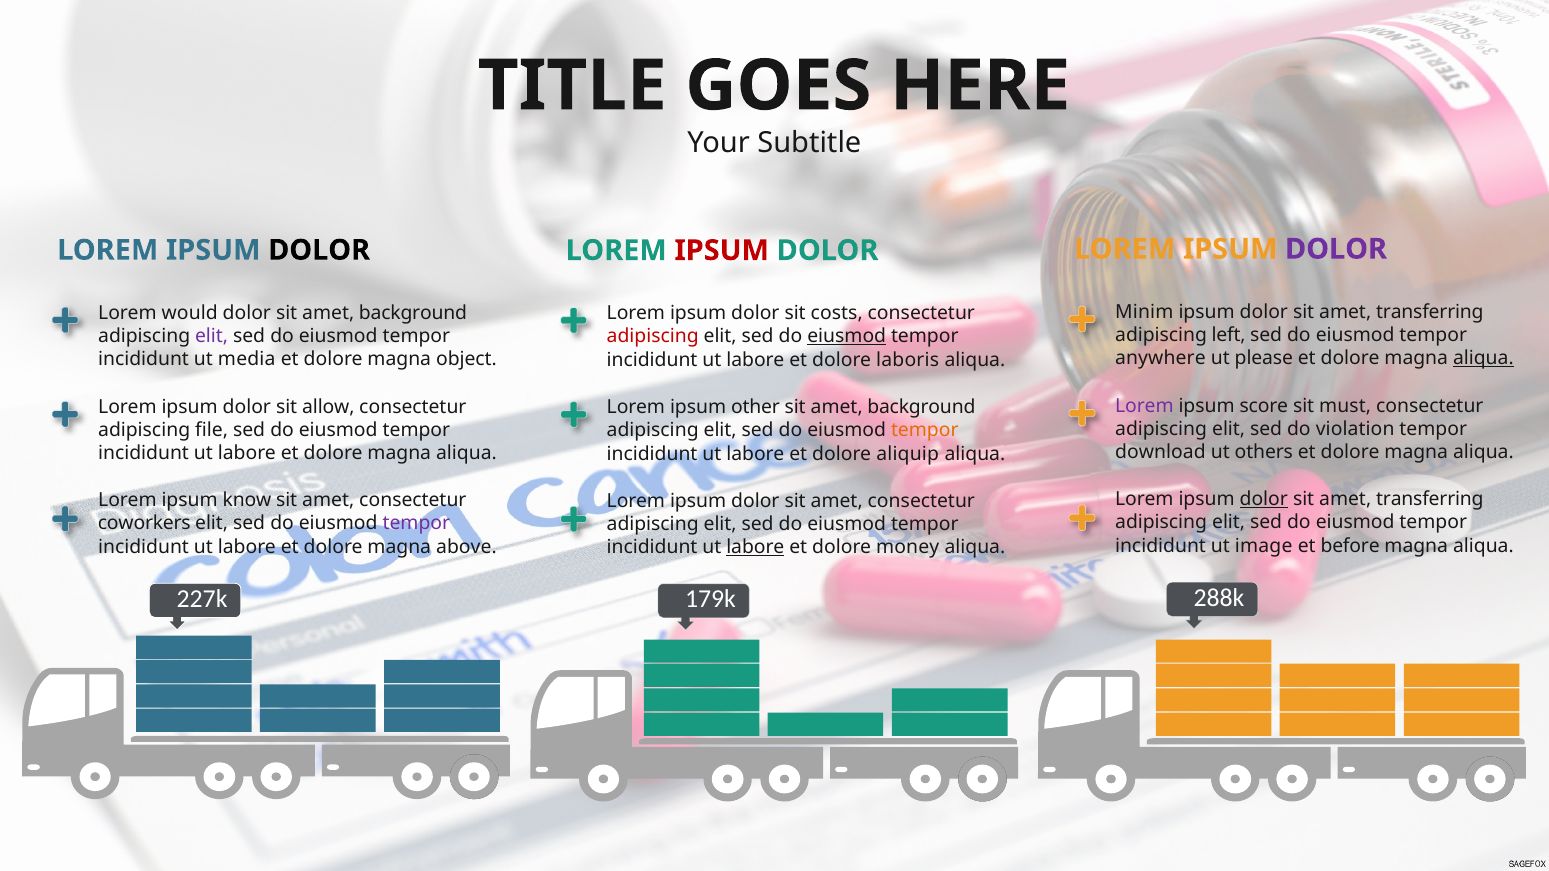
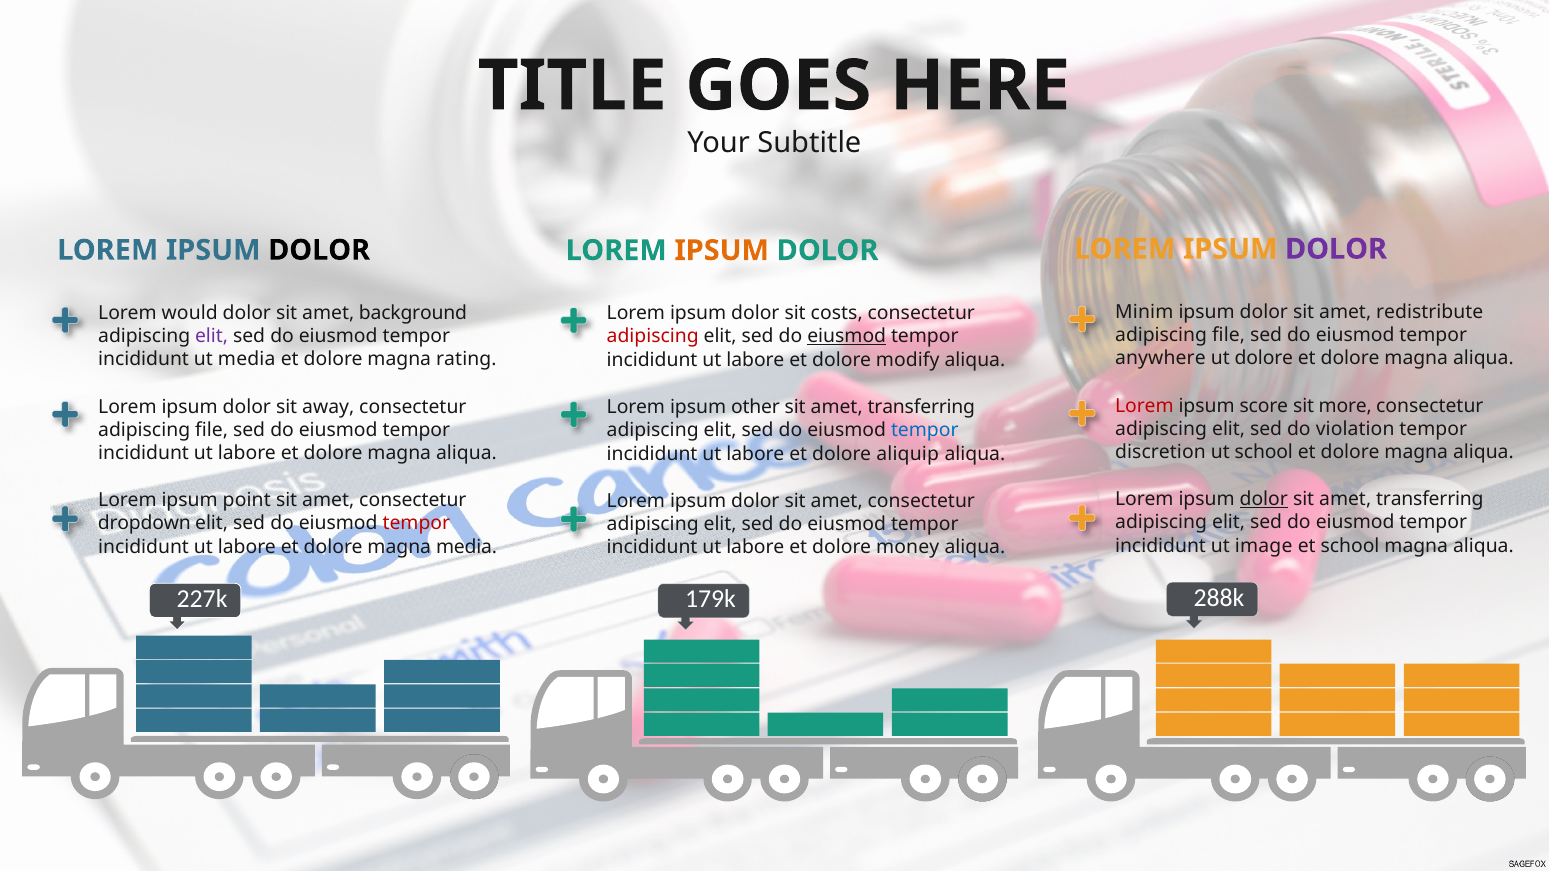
IPSUM colour: red -> orange (722, 251)
transferring: transferring -> redistribute (1430, 312)
left: left -> file (1229, 335)
ut please: please -> dolore (1264, 358)
aliqua underline: present -> none (1483, 358)
object: object -> rating (466, 359)
laboris: laboris -> modify (908, 360)
Lorem colour: purple -> red (1144, 406)
must: must -> more (1345, 406)
allow: allow -> away (328, 407)
background: background -> transferring (921, 407)
tempor colour: orange -> blue (925, 431)
download: download -> discretion (1160, 453)
ut others: others -> school (1264, 453)
know: know -> point (247, 501)
coworkers: coworkers -> dropdown (144, 524)
tempor colour: purple -> red (416, 524)
et before: before -> school (1350, 546)
magna above: above -> media (467, 547)
labore underline: present -> none (755, 547)
